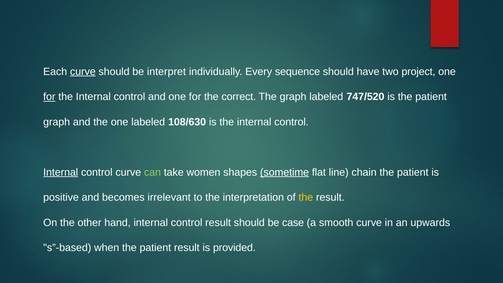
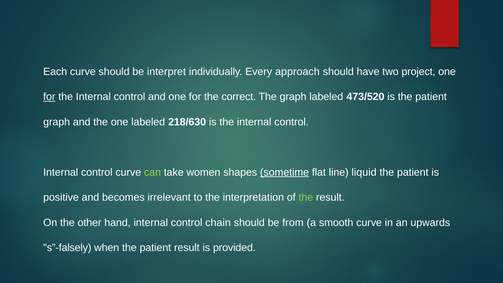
curve underline: present -> none (83, 72)
sequence: sequence -> approach (297, 72)
747/520: 747/520 -> 473/520 (365, 97)
108/630: 108/630 -> 218/630 (187, 122)
Internal underline: present -> none (61, 172)
chain: chain -> liquid (364, 172)
the colour: yellow -> light green (306, 197)
control result: result -> chain (218, 223)
case: case -> from (293, 223)
s”-based: s”-based -> s”-falsely (67, 248)
